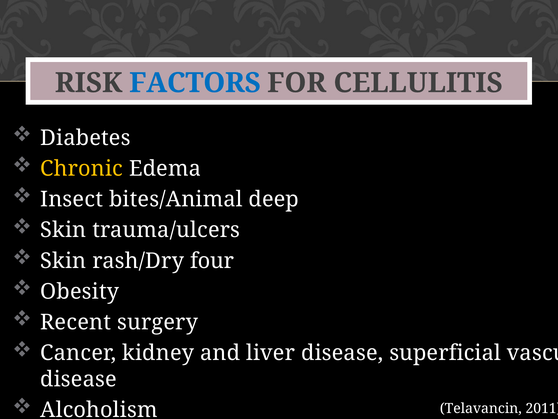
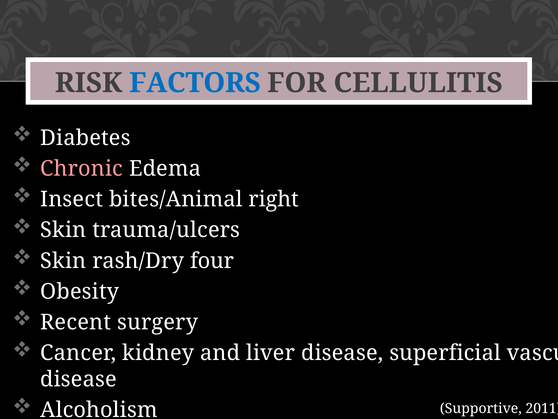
Chronic colour: yellow -> pink (82, 168)
deep: deep -> right (274, 199)
Telavancin: Telavancin -> Supportive (481, 408)
